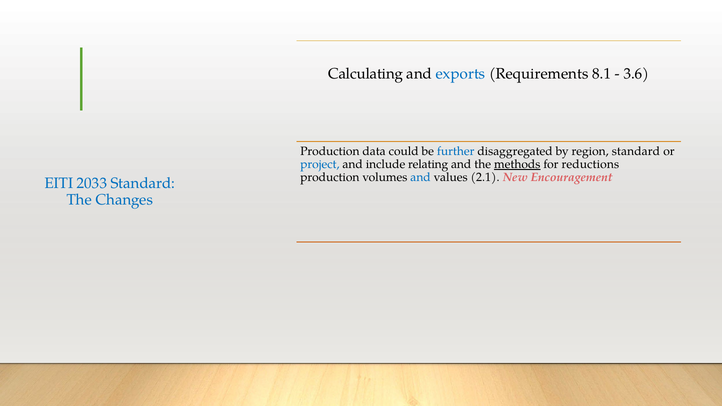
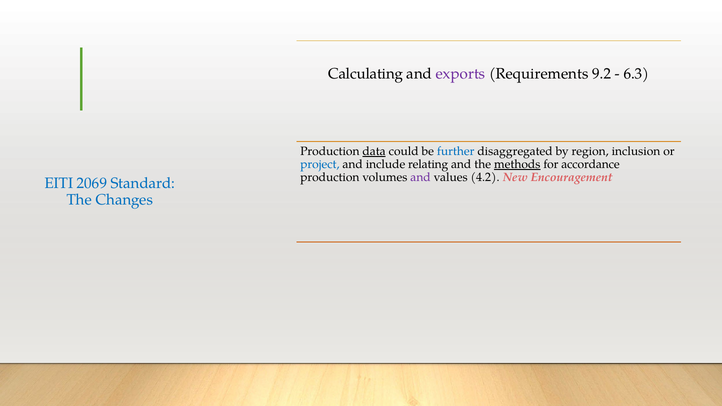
exports colour: blue -> purple (461, 74)
8.1: 8.1 -> 9.2 (602, 74)
3.6: 3.6 -> 6.3 (636, 74)
data underline: none -> present (374, 151)
region standard: standard -> inclusion (636, 151)
reductions: reductions -> accordance (590, 164)
and colour: blue -> purple (421, 177)
2.1: 2.1 -> 4.2 (485, 177)
2033: 2033 -> 2069 (92, 184)
